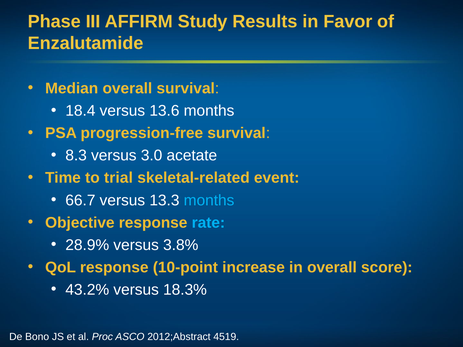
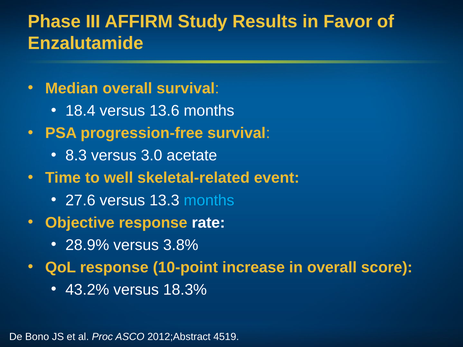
trial: trial -> well (119, 178)
66.7: 66.7 -> 27.6 (80, 200)
rate colour: light blue -> white (208, 223)
